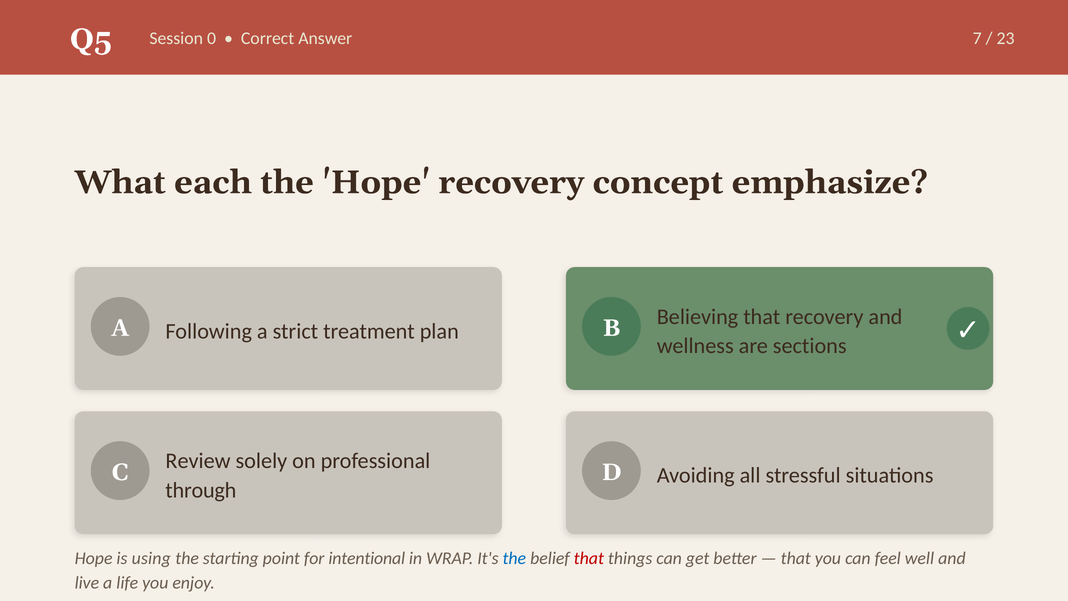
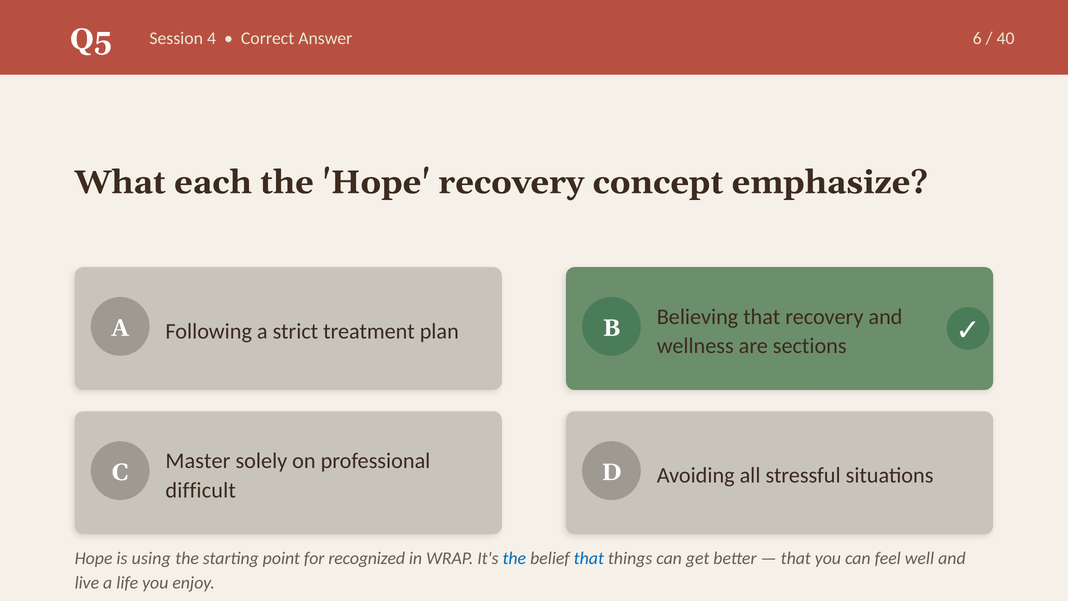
0: 0 -> 4 (212, 39)
7: 7 -> 6 (977, 39)
23: 23 -> 40 (1006, 39)
Review: Review -> Master (198, 461)
through: through -> difficult (201, 490)
intentional: intentional -> recognized (367, 558)
that colour: red -> blue (589, 558)
